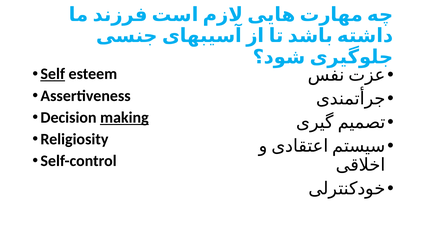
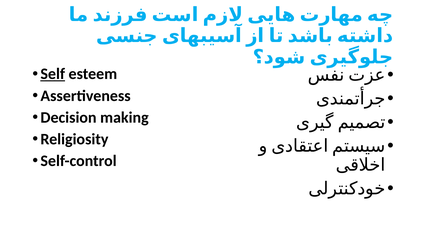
making underline: present -> none (124, 117)
